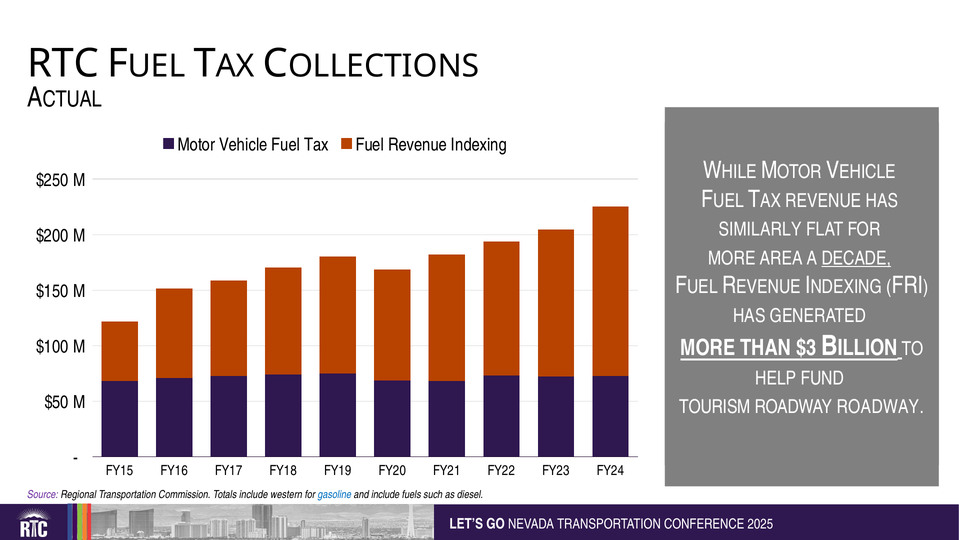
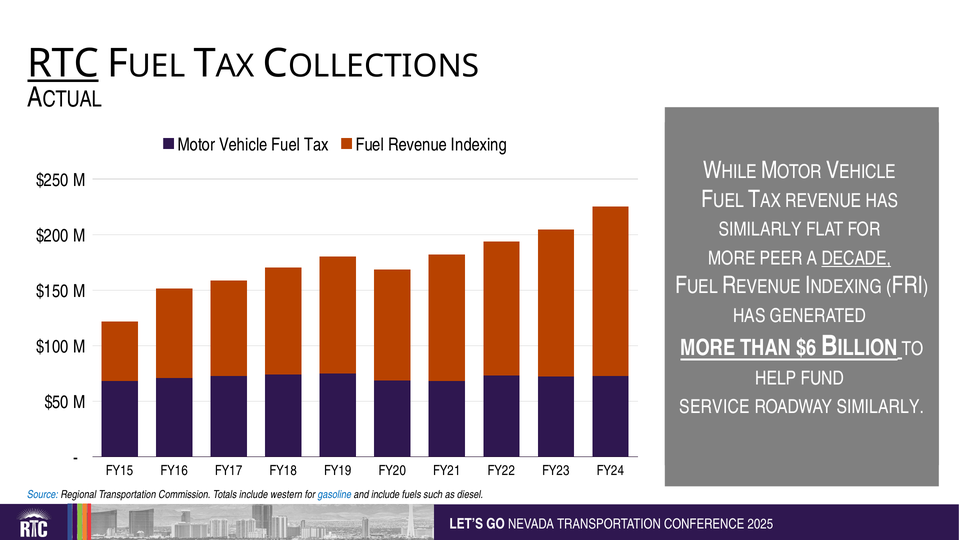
RTC underline: none -> present (63, 64)
AREA: AREA -> PEER (781, 258)
$3: $3 -> $6 (806, 347)
TOURISM: TOURISM -> SERVICE (715, 407)
ROADWAY ROADWAY: ROADWAY -> SIMILARLY (880, 407)
Source colour: purple -> blue (43, 494)
